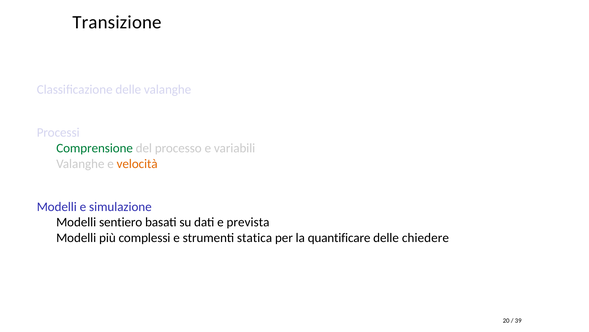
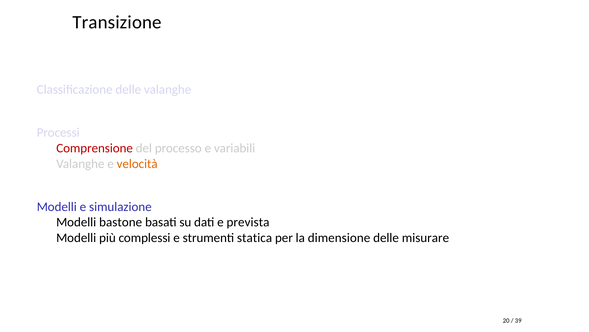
Comprensione colour: green -> red (95, 148)
sentiero: sentiero -> bastone (121, 222)
quantificare: quantificare -> dimensione (339, 238)
chiedere: chiedere -> misurare (425, 238)
